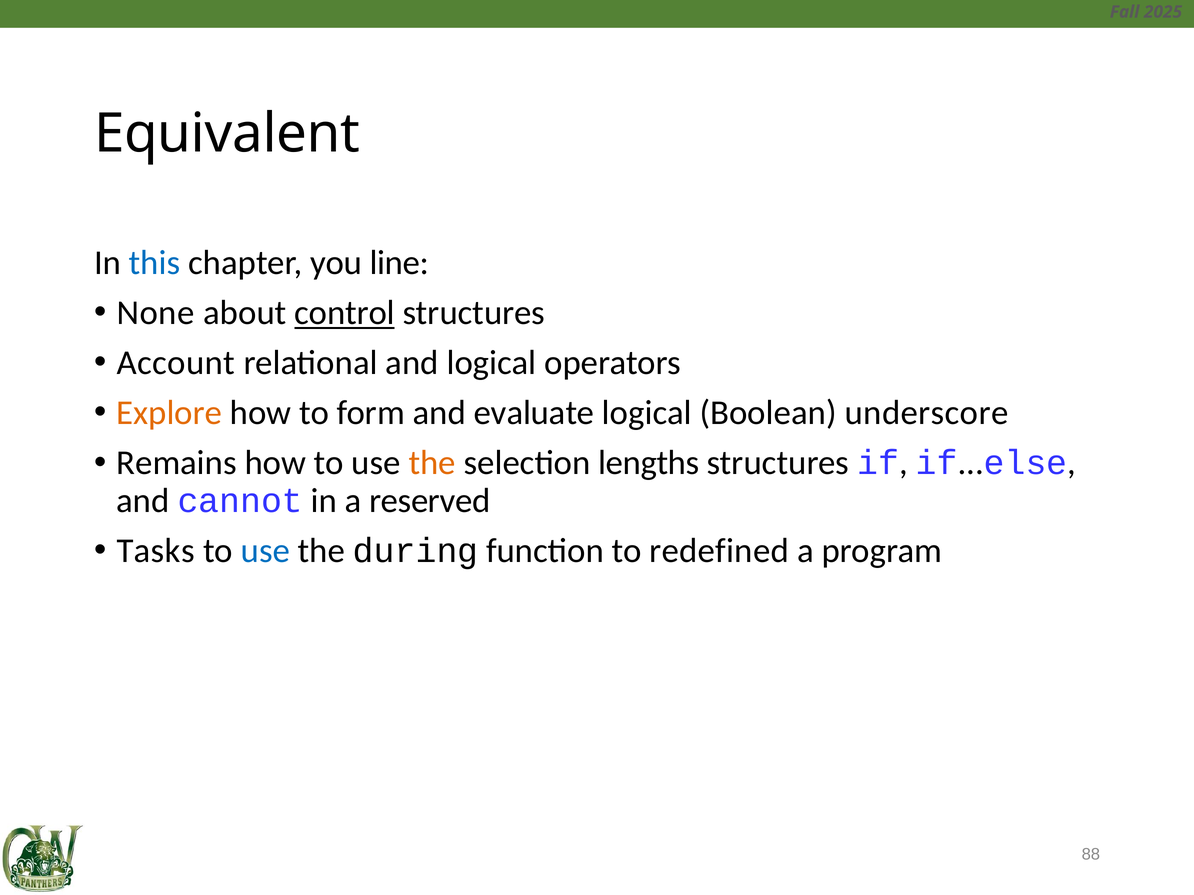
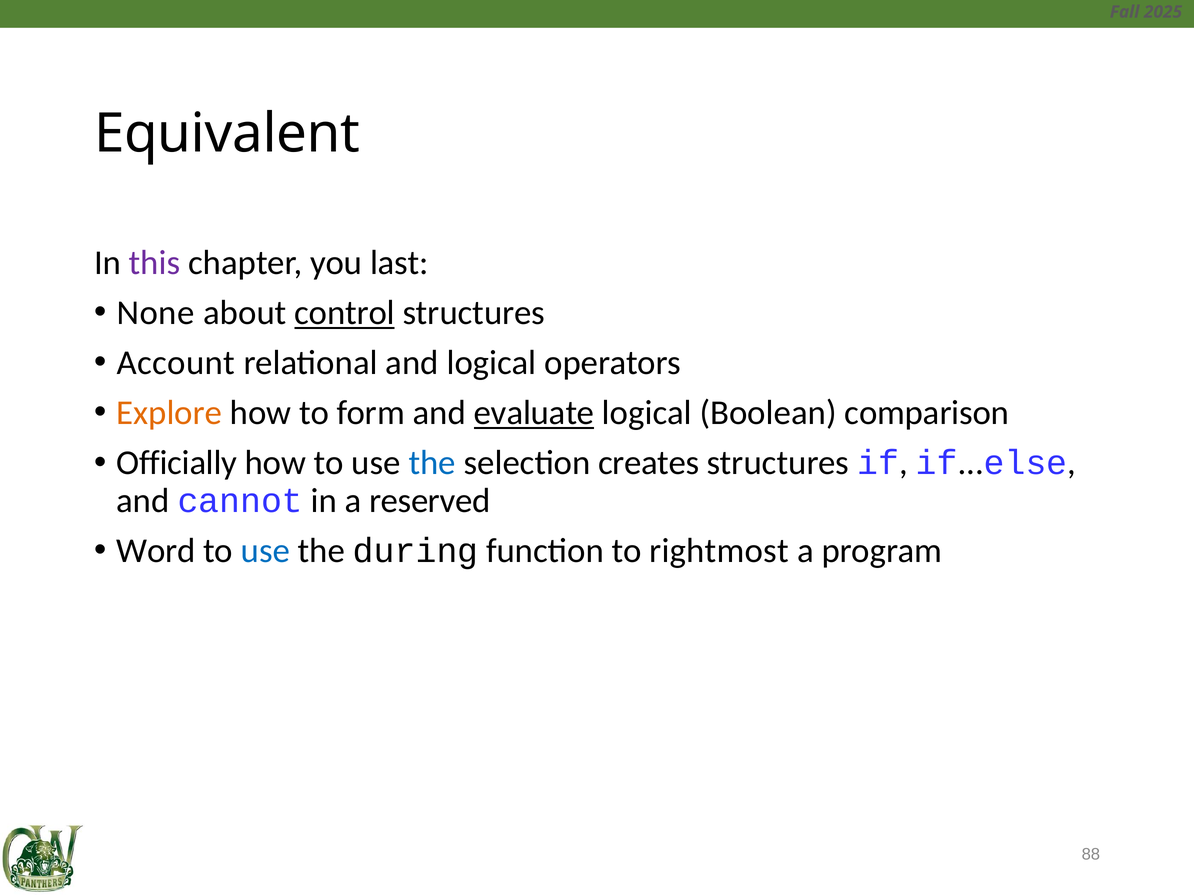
this colour: blue -> purple (155, 263)
line: line -> last (399, 263)
evaluate underline: none -> present (534, 413)
underscore: underscore -> comparison (927, 413)
Remains: Remains -> Officially (177, 463)
the colour: orange -> blue (432, 463)
lengths: lengths -> creates (649, 463)
Tasks: Tasks -> Word (156, 551)
redefined: redefined -> rightmost (719, 551)
